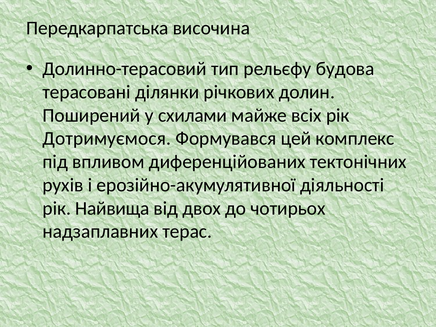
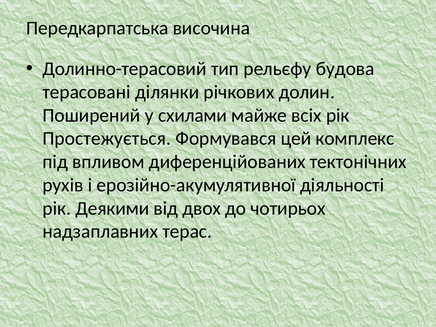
Дотримуємося: Дотримуємося -> Простежується (107, 139)
Найвища: Найвища -> Деякими (112, 208)
